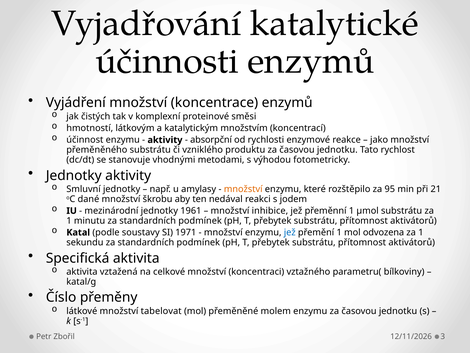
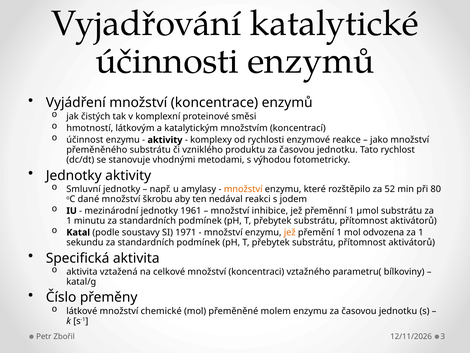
absorpční: absorpční -> komplexy (211, 140)
95: 95 -> 52 (390, 189)
21: 21 -> 80 (436, 189)
jež colour: blue -> orange (290, 232)
tabelovat: tabelovat -> chemické (161, 311)
